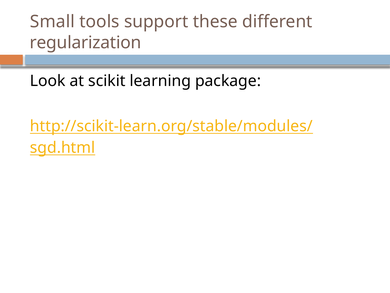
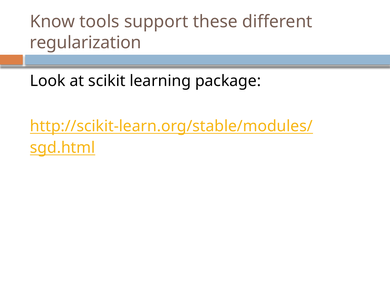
Small: Small -> Know (53, 22)
